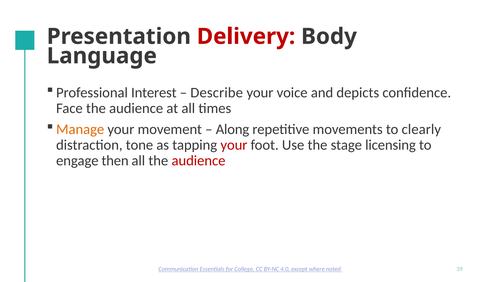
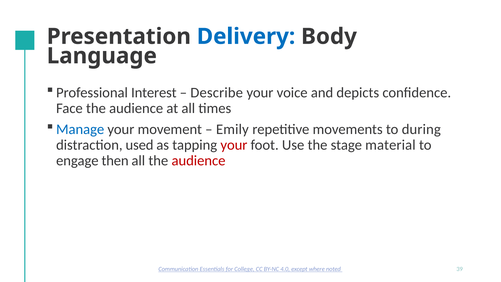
Delivery colour: red -> blue (246, 36)
Manage colour: orange -> blue (80, 129)
Along: Along -> Emily (232, 129)
clearly: clearly -> during (421, 129)
tone: tone -> used (140, 145)
licensing: licensing -> material (390, 145)
